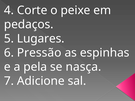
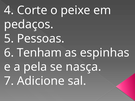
Lugares: Lugares -> Pessoas (41, 39)
Pressão: Pressão -> Tenham (39, 53)
